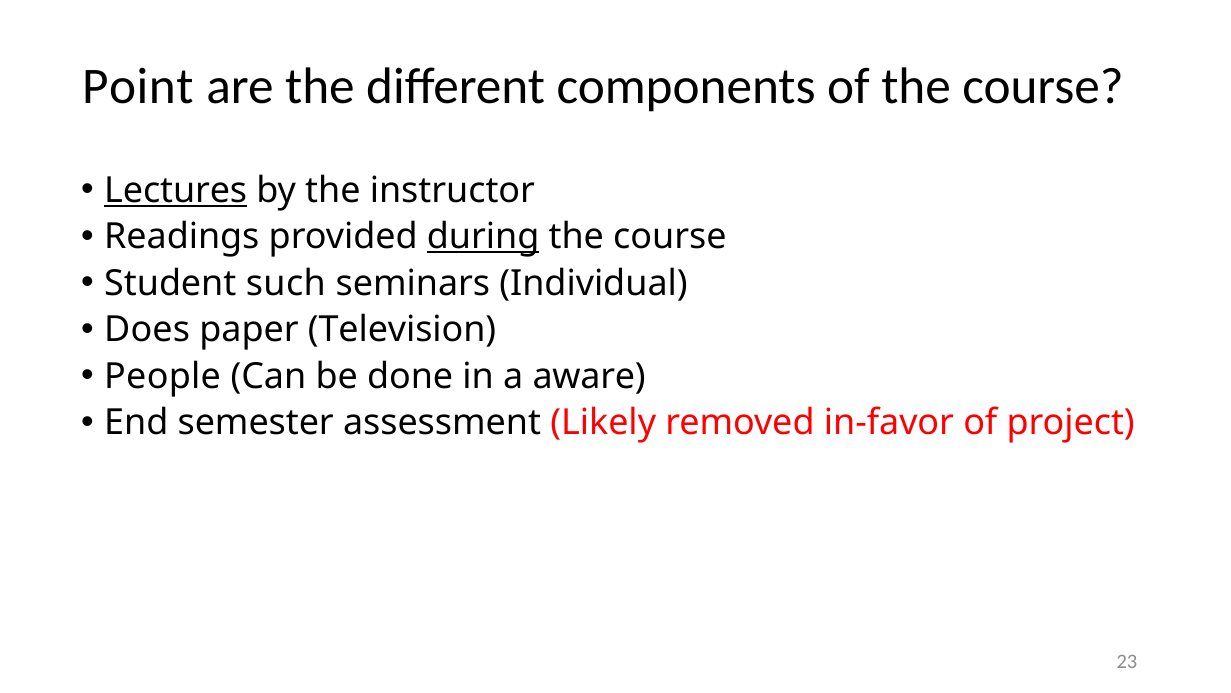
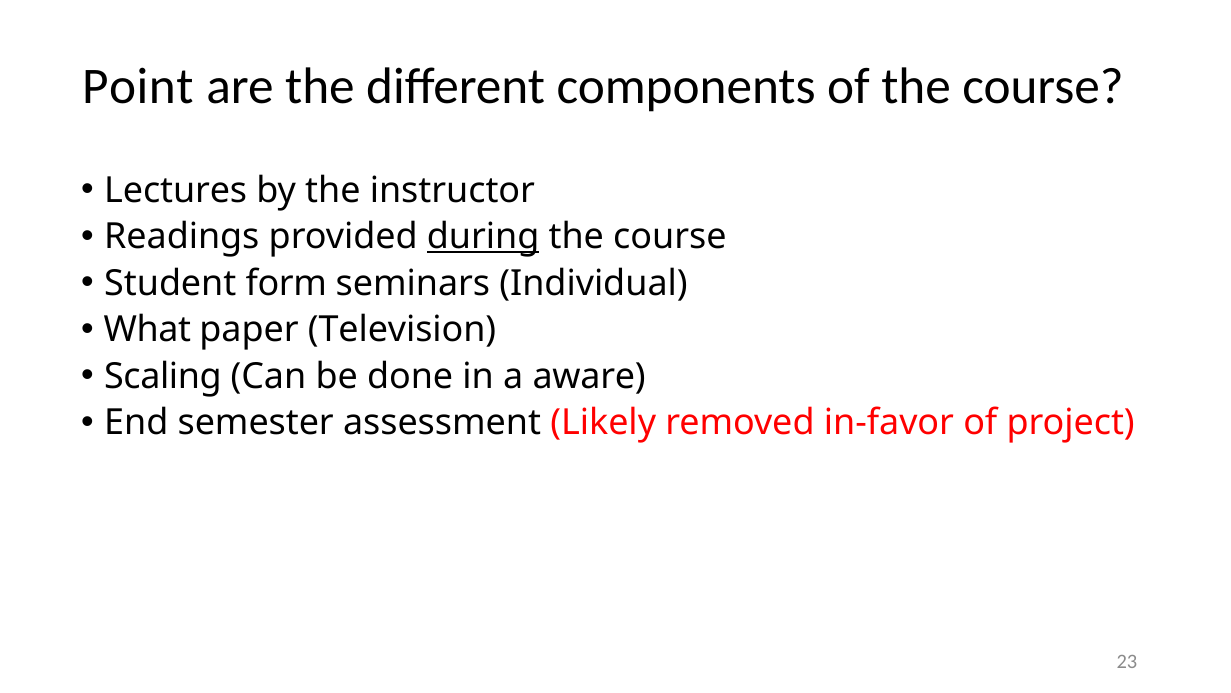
Lectures underline: present -> none (176, 190)
such: such -> form (286, 283)
Does: Does -> What (147, 329)
People: People -> Scaling (163, 376)
